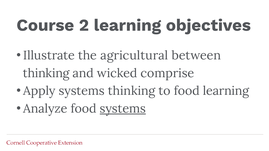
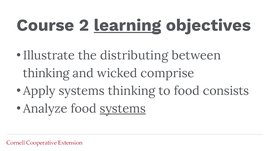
learning underline: none -> present (127, 25)
agricultural: agricultural -> distributing (134, 56)
food learning: learning -> consists (226, 91)
